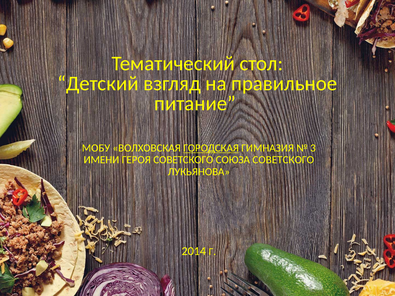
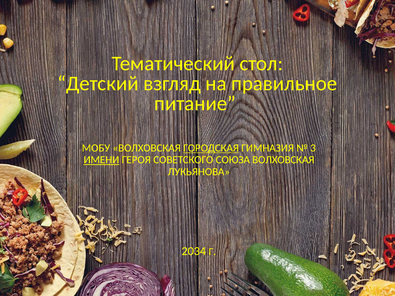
ИМЕНИ underline: none -> present (101, 160)
СОЮЗА СОВЕТСКОГО: СОВЕТСКОГО -> ВОЛХОВСКАЯ (283, 160)
2014: 2014 -> 2034 (194, 251)
